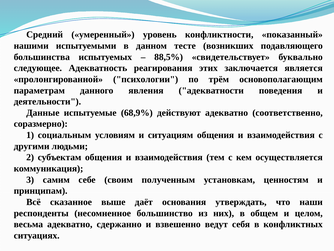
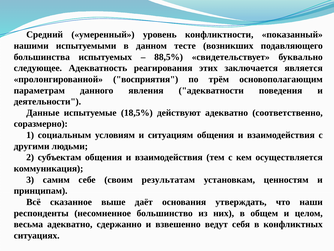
психологии: психологии -> восприятия (146, 79)
68,9%: 68,9% -> 18,5% (137, 113)
полученным: полученным -> результатам (168, 179)
